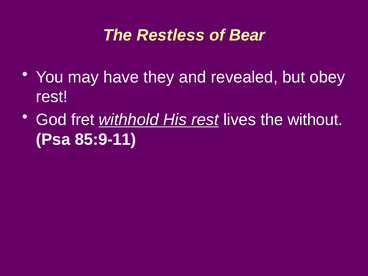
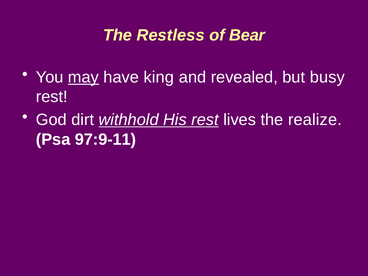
may underline: none -> present (83, 77)
they: they -> king (159, 77)
obey: obey -> busy (327, 77)
fret: fret -> dirt (83, 120)
without: without -> realize (315, 120)
85:9-11: 85:9-11 -> 97:9-11 (106, 139)
